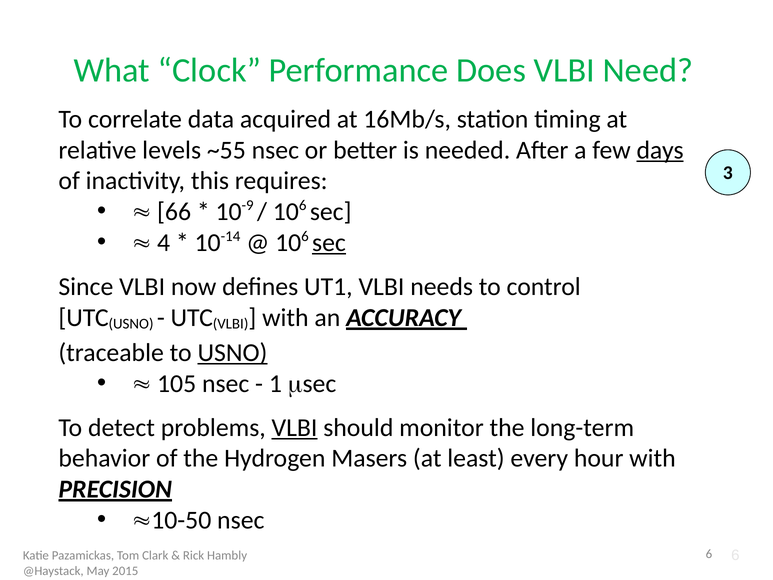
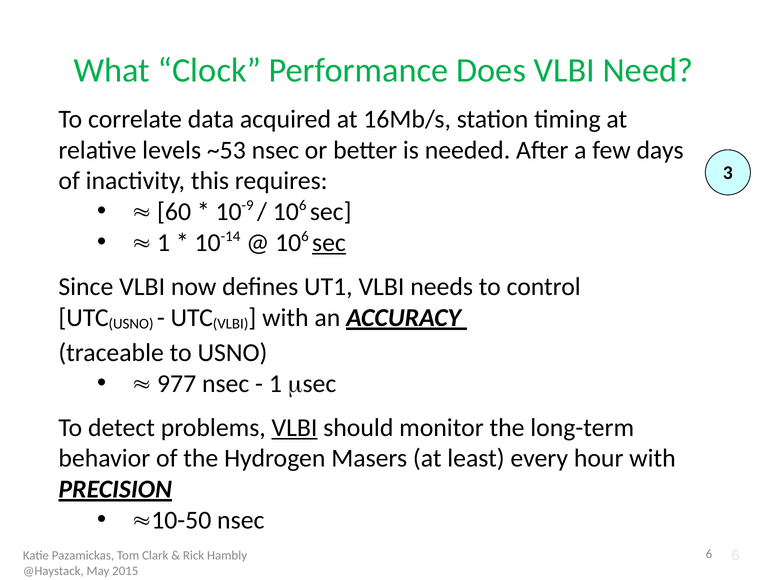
~55: ~55 -> ~53 (226, 150)
days underline: present -> none (660, 150)
66: 66 -> 60 (174, 212)
4: 4 -> 1 (164, 243)
USNO underline: present -> none (232, 353)
105: 105 -> 977 (177, 384)
